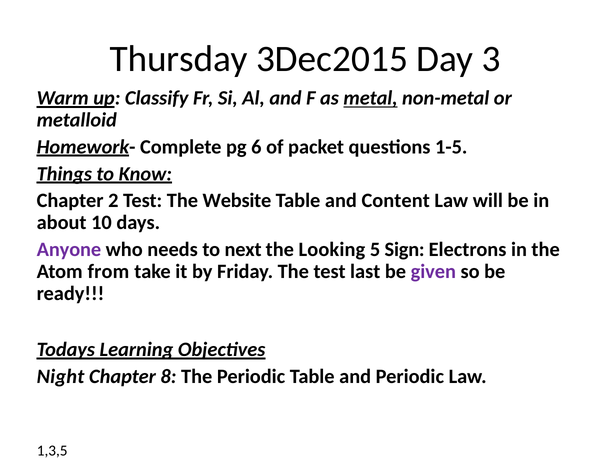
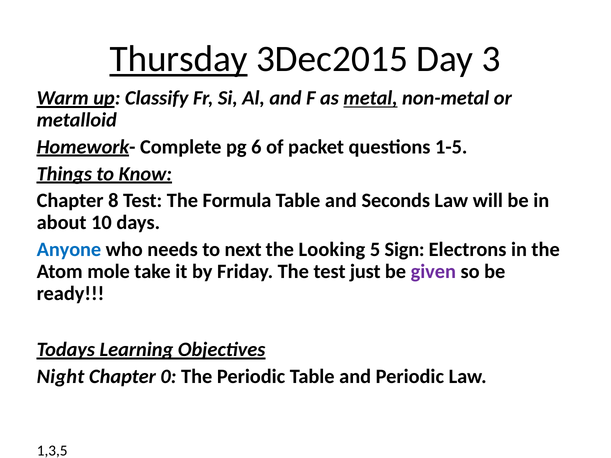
Thursday underline: none -> present (179, 59)
2: 2 -> 8 (113, 201)
Website: Website -> Formula (237, 201)
Content: Content -> Seconds (396, 201)
Anyone colour: purple -> blue (69, 250)
from: from -> mole (109, 272)
last: last -> just (365, 272)
8: 8 -> 0 (168, 377)
